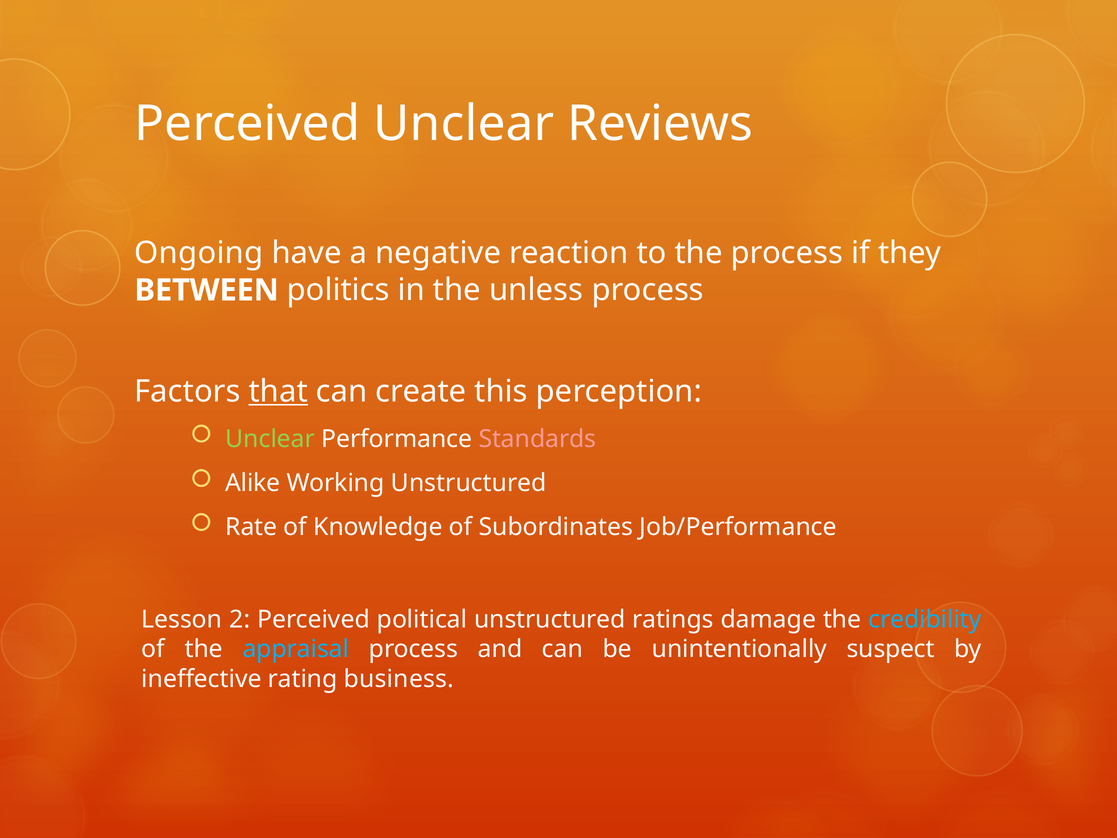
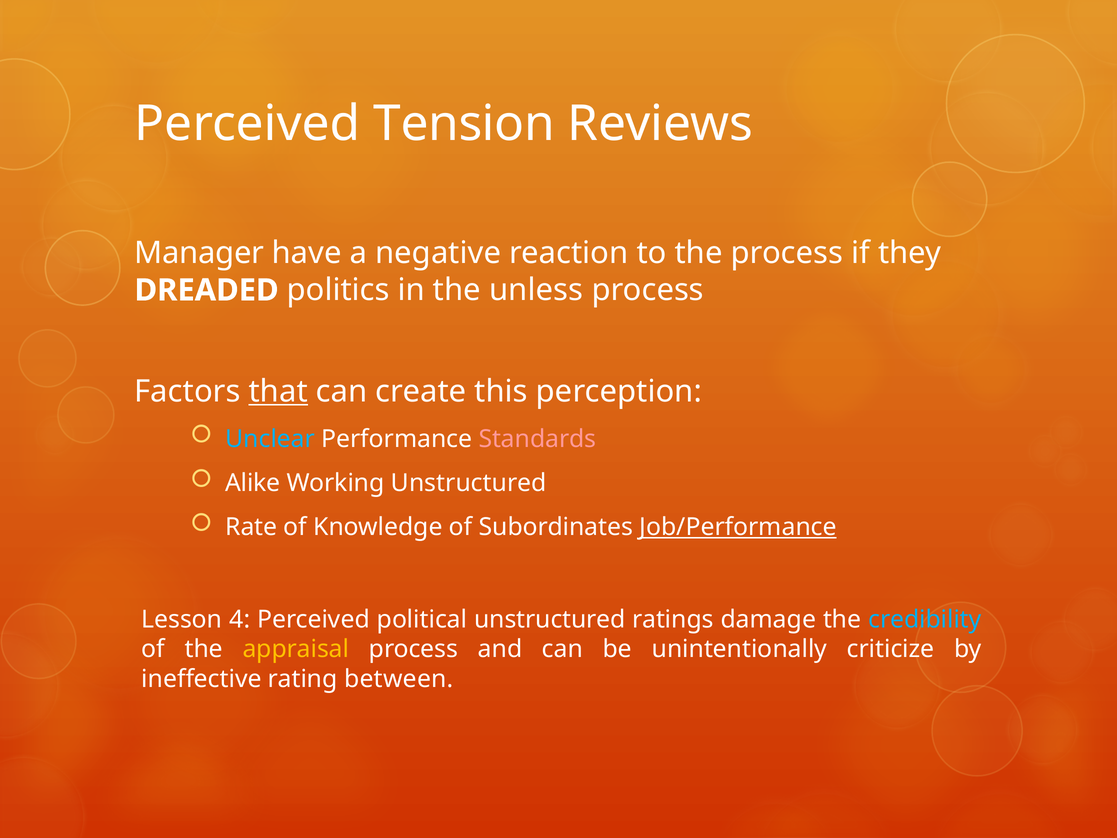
Perceived Unclear: Unclear -> Tension (464, 124)
Ongoing: Ongoing -> Manager (199, 253)
BETWEEN: BETWEEN -> DREADED (207, 290)
Unclear colour: light green -> light blue (270, 439)
Job/Performance underline: none -> present (738, 527)
2: 2 -> 4 (240, 619)
appraisal colour: light blue -> yellow (296, 649)
suspect: suspect -> criticize (891, 649)
business: business -> between (399, 679)
